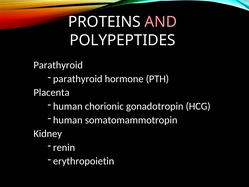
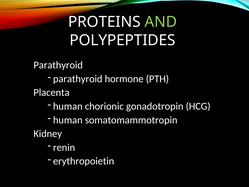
AND colour: pink -> light green (161, 22)
